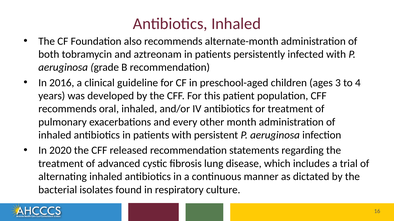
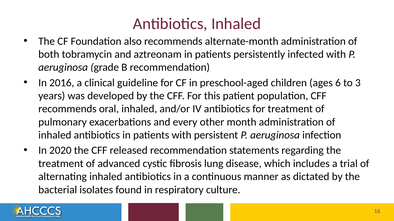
3: 3 -> 6 (338, 83)
4: 4 -> 3 (358, 83)
